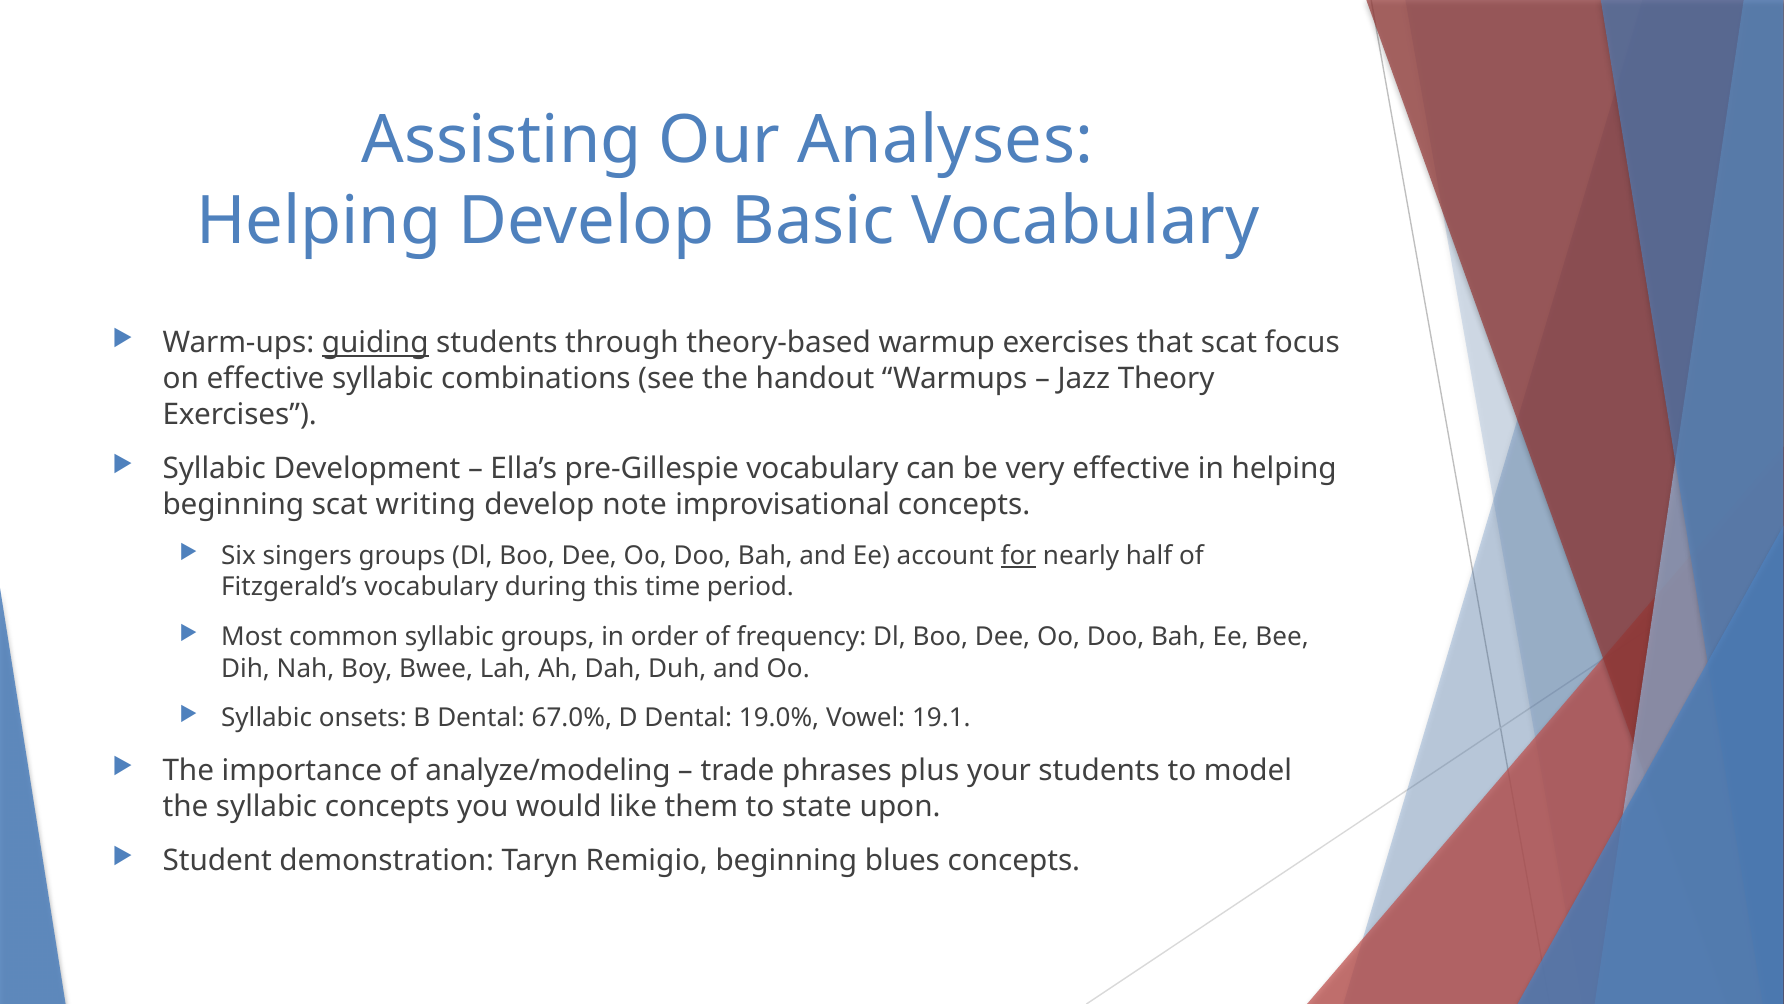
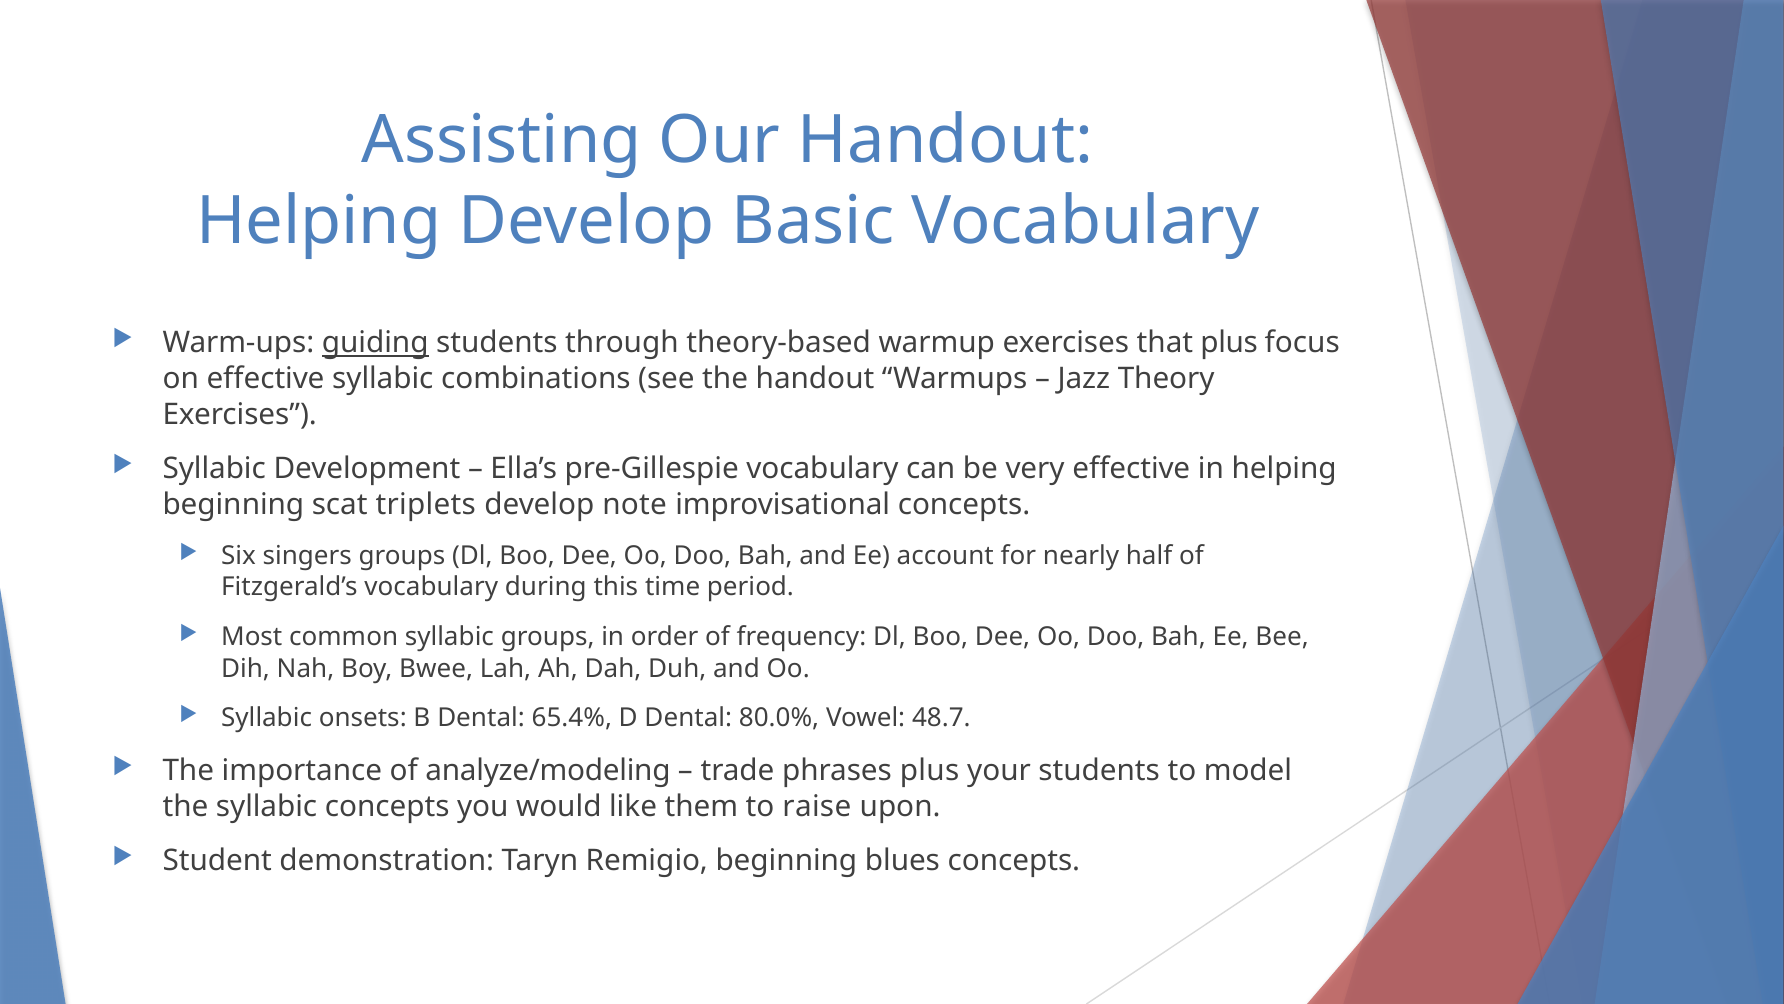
Our Analyses: Analyses -> Handout (945, 141)
that scat: scat -> plus (1229, 343)
writing: writing -> triplets (426, 504)
for underline: present -> none (1018, 556)
67.0%: 67.0% -> 65.4% (572, 718)
19.0%: 19.0% -> 80.0% (779, 718)
19.1: 19.1 -> 48.7 (941, 718)
state: state -> raise (817, 806)
